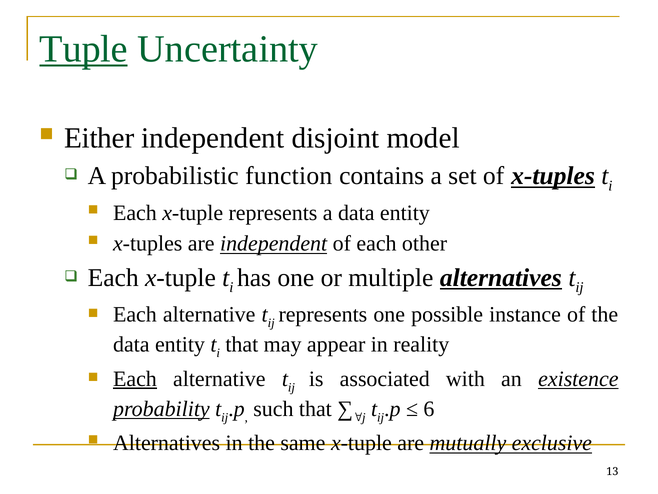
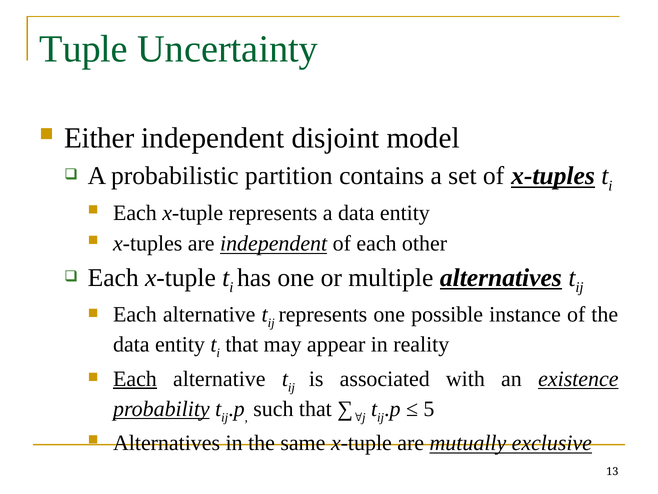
Tuple underline: present -> none (84, 49)
function: function -> partition (289, 176)
6: 6 -> 5 (429, 408)
